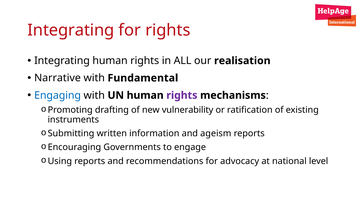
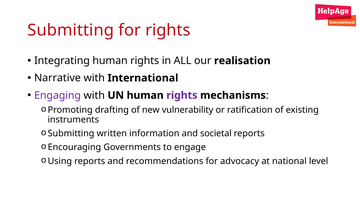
Integrating: Integrating -> Submitting (71, 30)
Fundamental: Fundamental -> International (143, 78)
Engaging colour: blue -> purple (58, 96)
ageism: ageism -> societal (216, 134)
